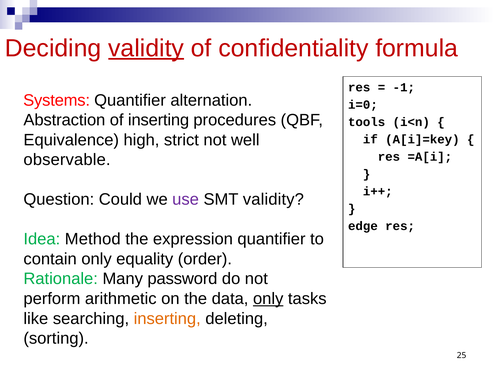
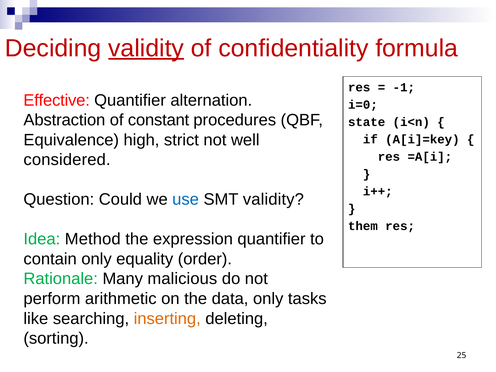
Systems: Systems -> Effective (57, 100)
of inserting: inserting -> constant (159, 120)
tools: tools -> state (367, 122)
observable: observable -> considered (67, 160)
use colour: purple -> blue (186, 200)
edge: edge -> them (363, 226)
password: password -> malicious (182, 279)
only underline: present -> none (268, 299)
